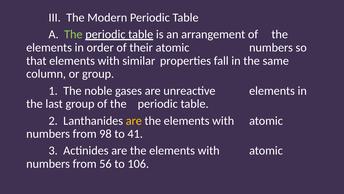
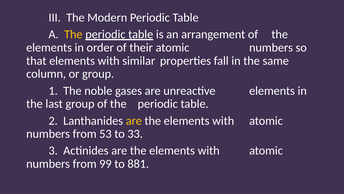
The colour: light green -> yellow (73, 34)
98: 98 -> 53 (105, 134)
41: 41 -> 33 (135, 134)
56: 56 -> 99 (105, 163)
106: 106 -> 881 (138, 163)
